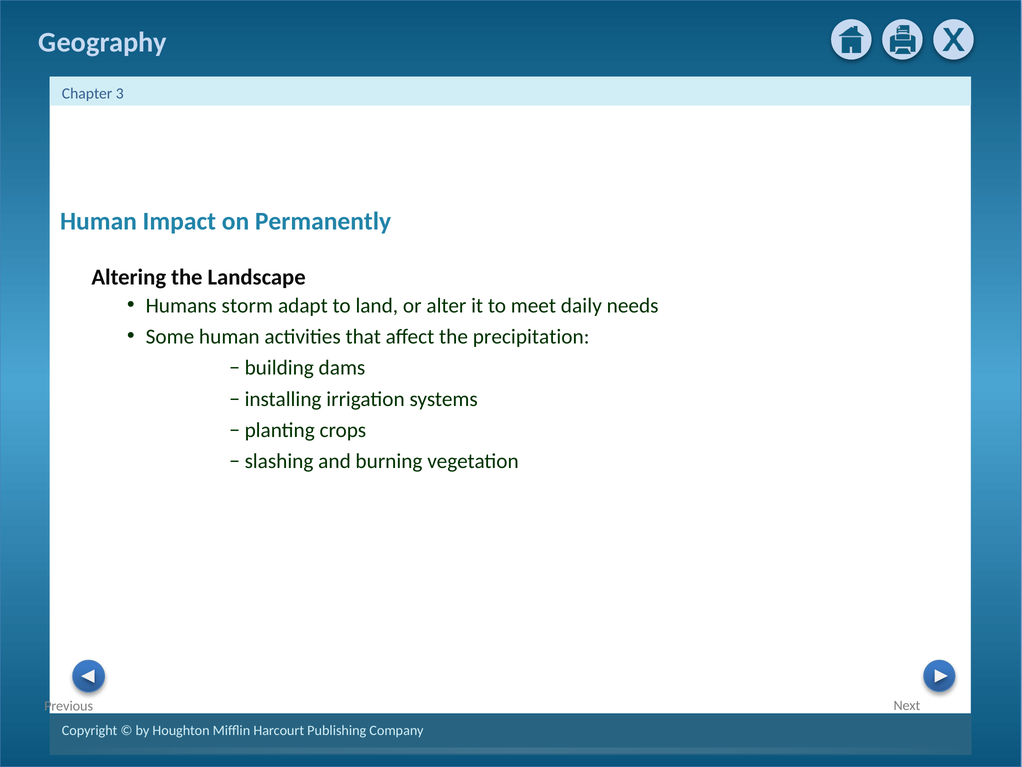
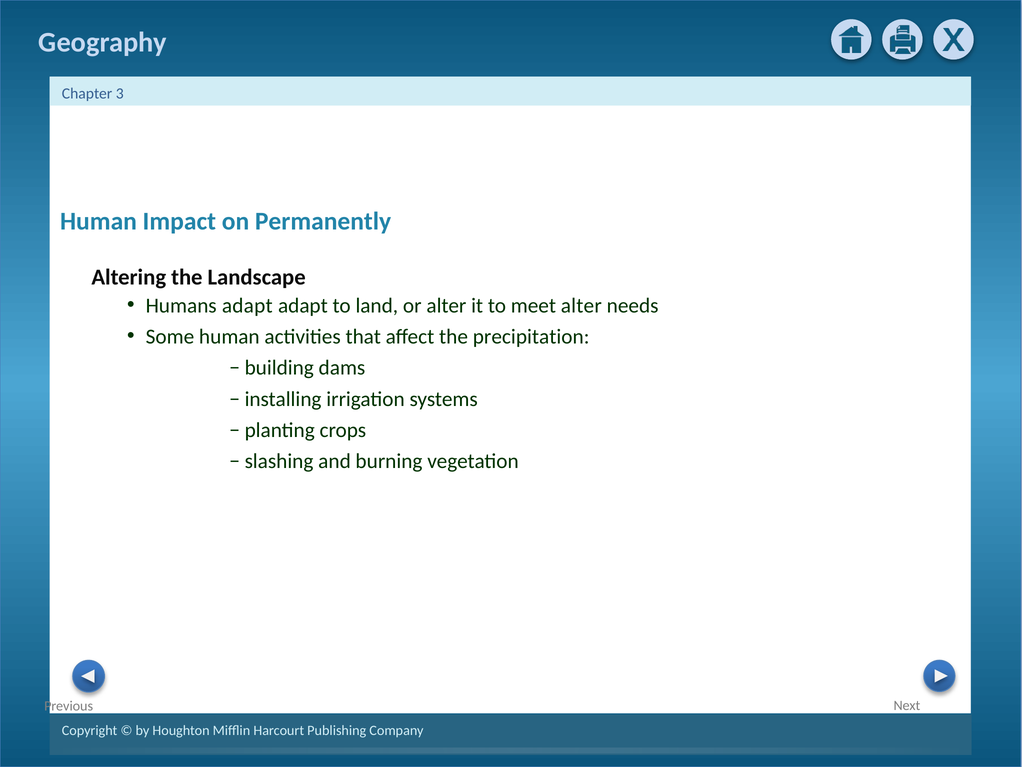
Humans storm: storm -> adapt (247, 305)
meet daily: daily -> alter (581, 305)
